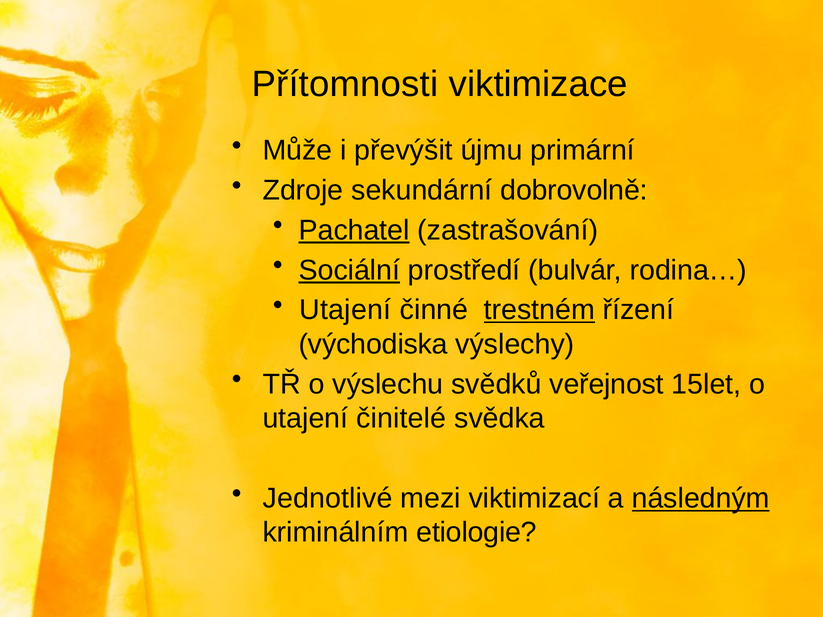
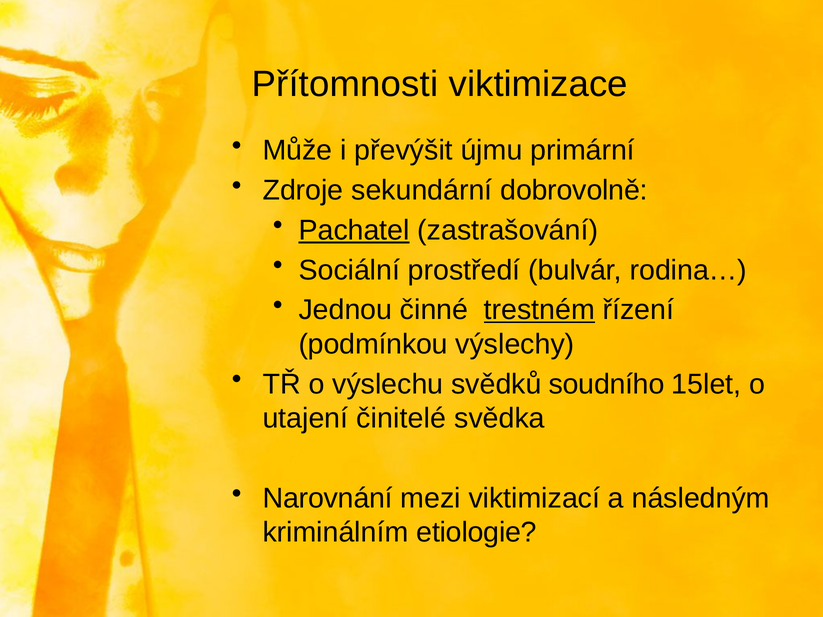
Sociální underline: present -> none (349, 270)
Utajení: Utajení -> Jednou (345, 310)
východiska: východiska -> podmínkou (373, 344)
veřejnost: veřejnost -> soudního (607, 384)
Jednotlivé: Jednotlivé -> Narovnání (328, 499)
následným underline: present -> none (701, 499)
